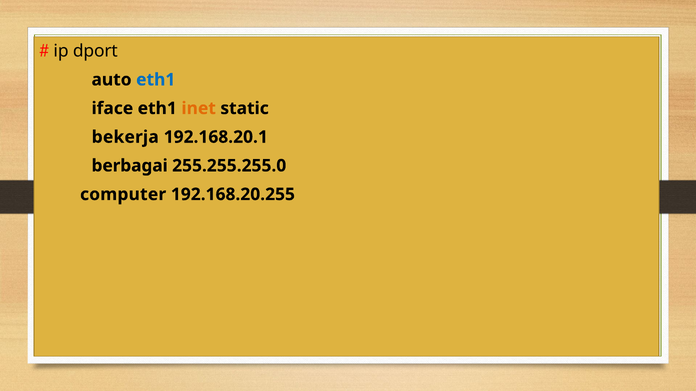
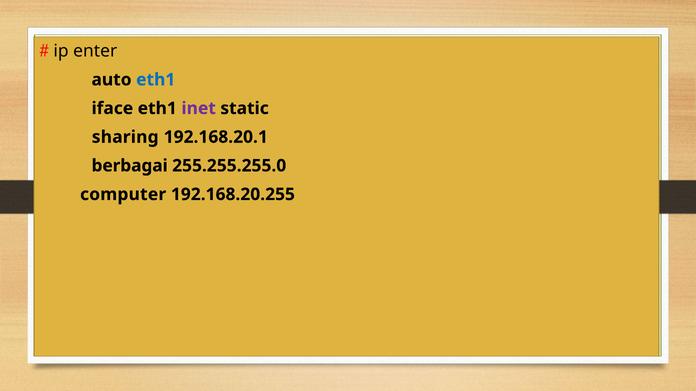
dport: dport -> enter (95, 51)
inet colour: orange -> purple (199, 108)
bekerja: bekerja -> sharing (125, 137)
